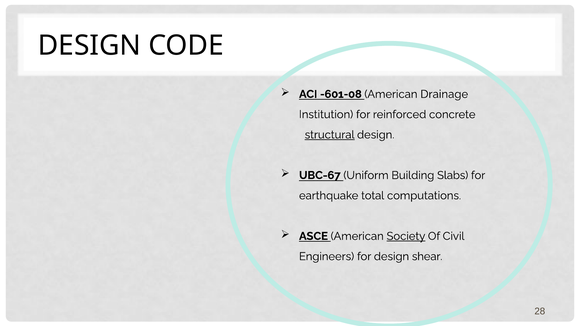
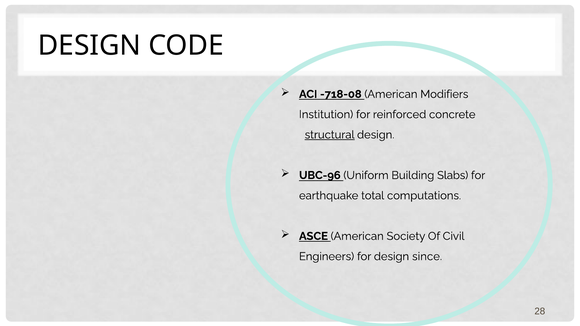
-601-08: -601-08 -> -718-08 (341, 94)
Drainage: Drainage -> Modifiers (444, 94)
UBC-67: UBC-67 -> UBC-96 (320, 175)
Society underline: present -> none (406, 236)
shear: shear -> since (427, 257)
